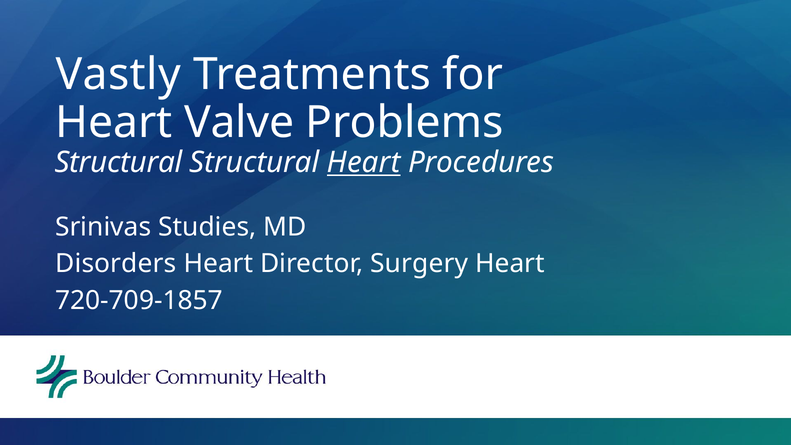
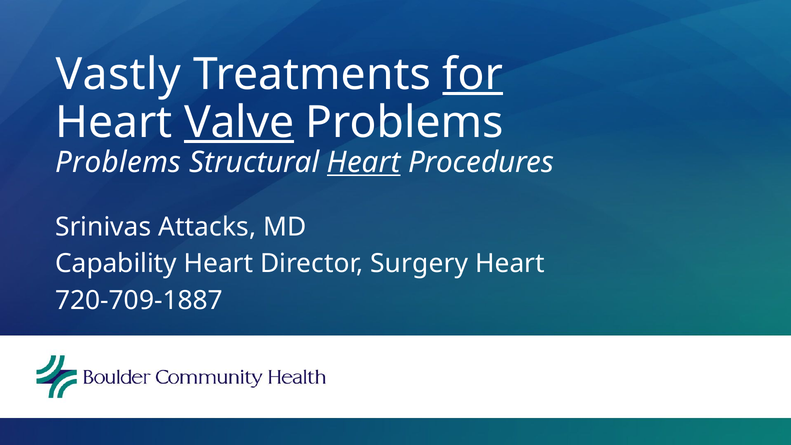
for underline: none -> present (473, 74)
Valve underline: none -> present (239, 122)
Structural: Structural -> Problems (118, 163)
Studies: Studies -> Attacks (207, 227)
Disorders: Disorders -> Capability (116, 264)
720-709-1857: 720-709-1857 -> 720-709-1887 (139, 300)
